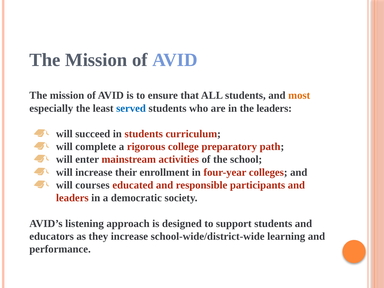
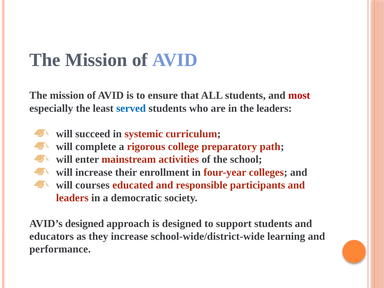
most colour: orange -> red (299, 95)
in students: students -> systemic (144, 134)
AVID’s listening: listening -> designed (85, 223)
